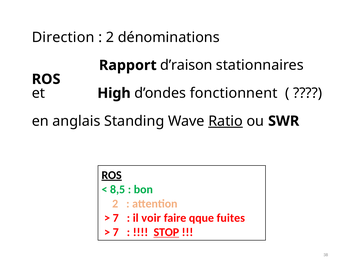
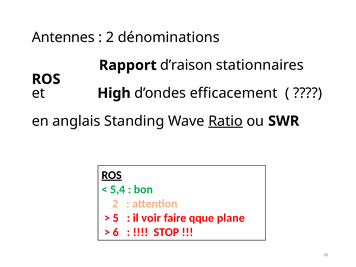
Direction: Direction -> Antennes (63, 37)
fonctionnent: fonctionnent -> efficacement (234, 93)
8,5: 8,5 -> 5,4 (118, 189)
7: 7 -> 5 (116, 218)
fuites: fuites -> plane (231, 218)
7: 7 -> 6 (116, 232)
STOP underline: present -> none (166, 232)
